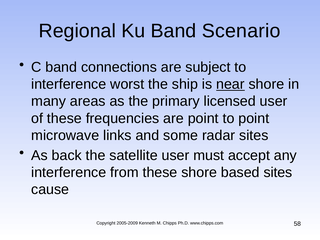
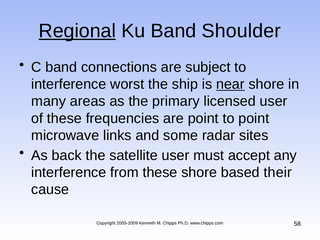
Regional underline: none -> present (77, 31)
Scenario: Scenario -> Shoulder (241, 31)
based sites: sites -> their (278, 172)
